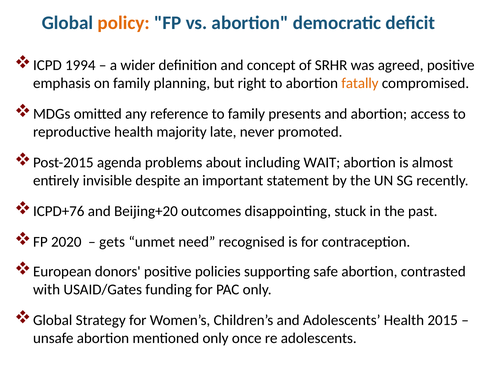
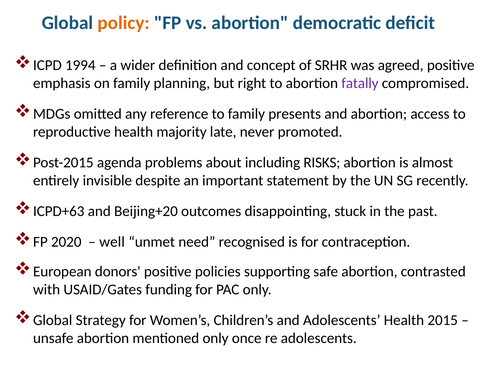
fatally colour: orange -> purple (360, 83)
WAIT: WAIT -> RISKS (322, 163)
ICPD+76: ICPD+76 -> ICPD+63 (59, 211)
gets: gets -> well (112, 242)
